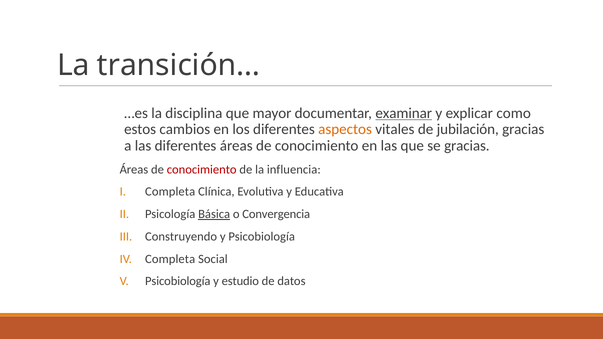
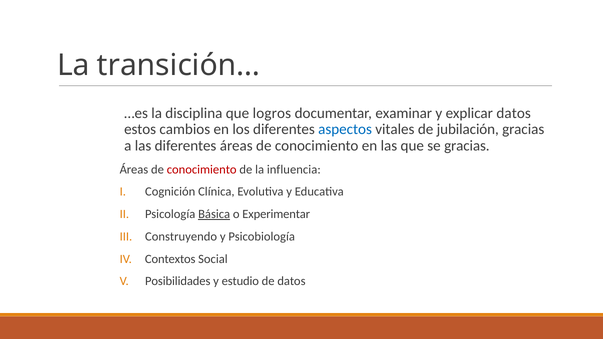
mayor: mayor -> logros (272, 113)
examinar underline: present -> none (404, 113)
explicar como: como -> datos (514, 113)
aspectos colour: orange -> blue (345, 130)
Completa: Completa -> Cognición (170, 192)
Convergencia: Convergencia -> Experimentar (276, 214)
Completa: Completa -> Contextos (170, 259)
Psicobiología: Psicobiología -> Posibilidades (178, 281)
